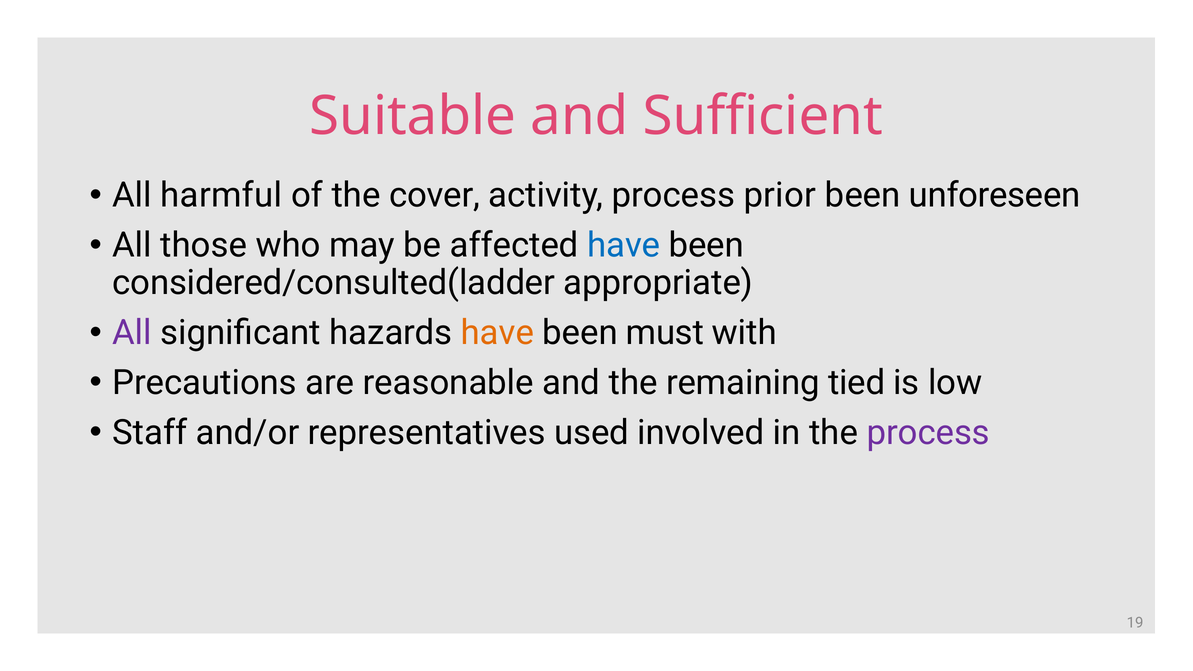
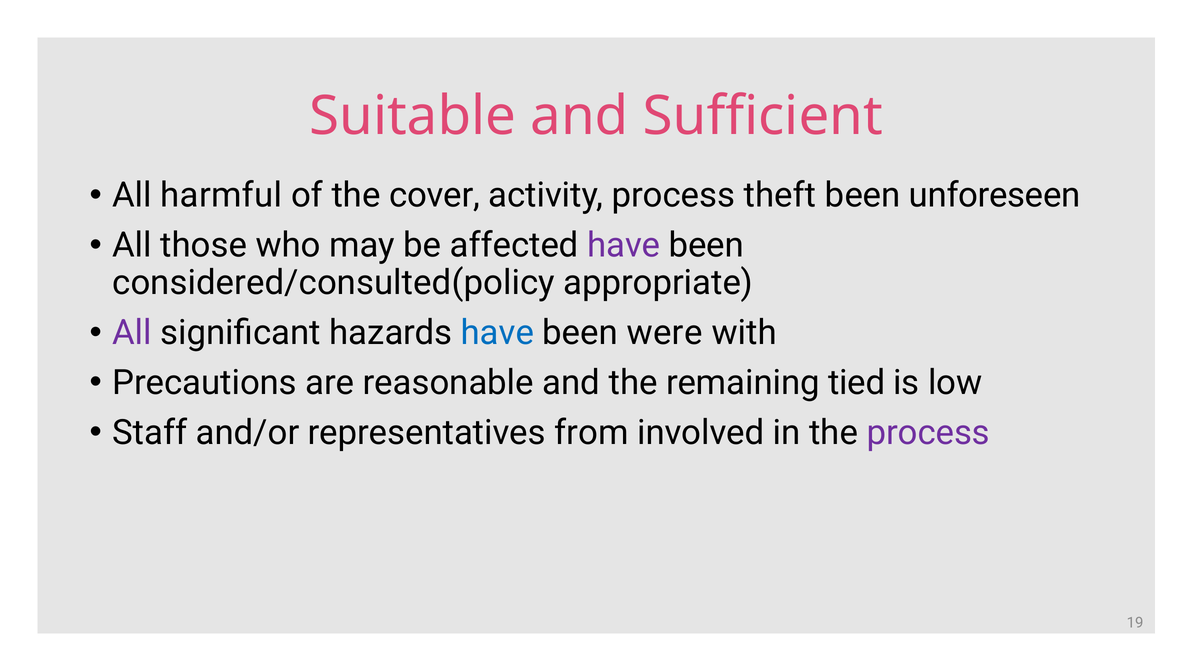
prior: prior -> theft (780, 196)
have colour: blue -> purple (624, 245)
considered/consulted(ladder: considered/consulted(ladder -> considered/consulted(policy (334, 283)
have colour: orange -> blue (497, 333)
must: must -> were (665, 333)
used: used -> from (591, 433)
